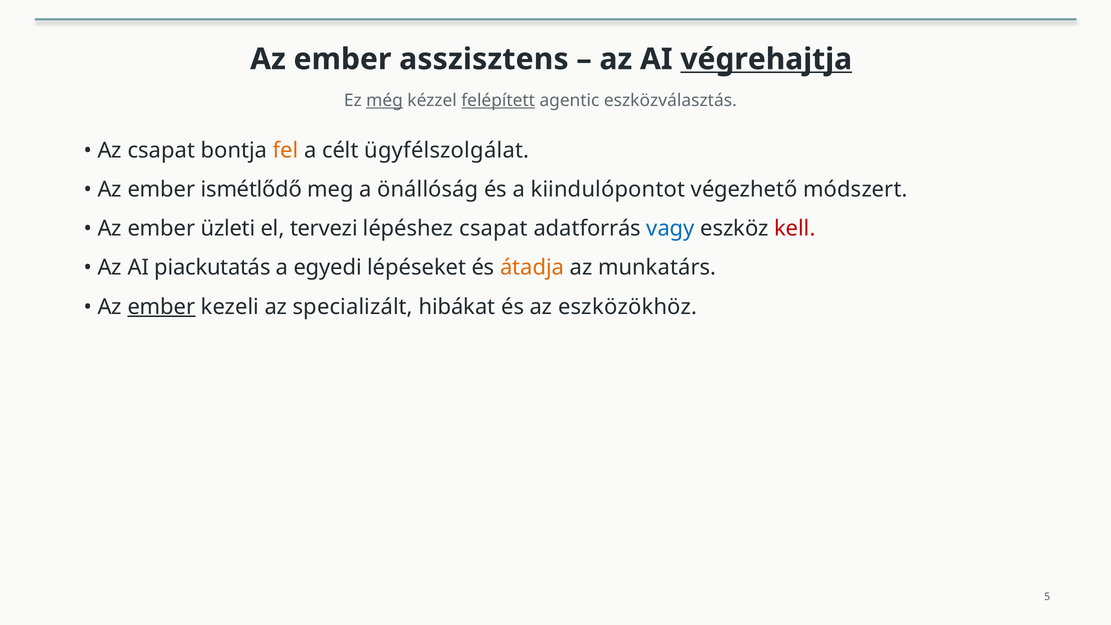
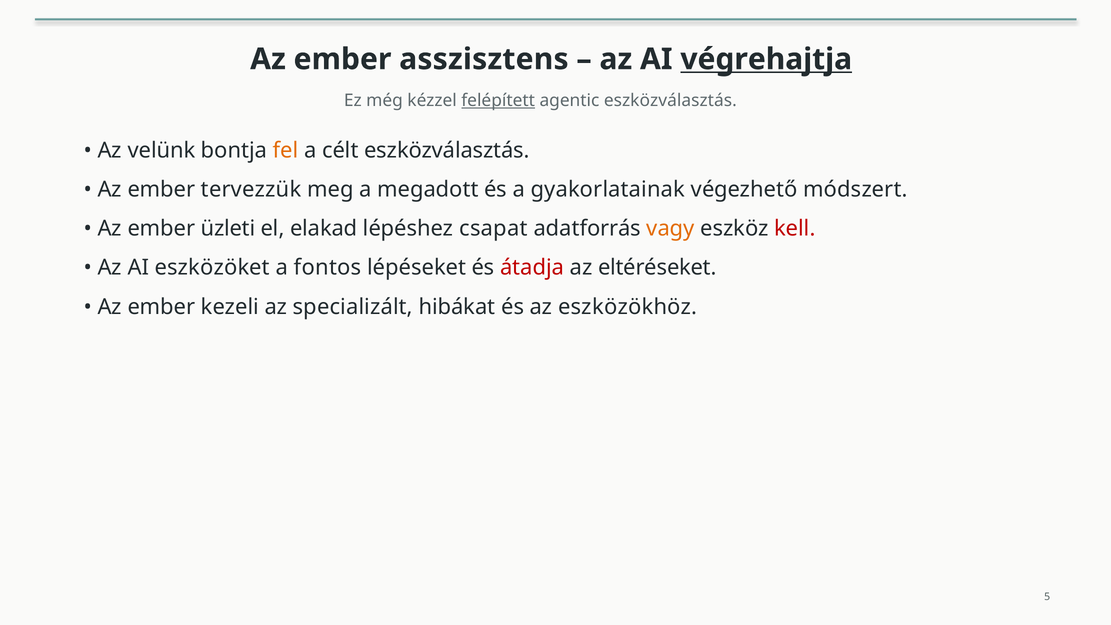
még underline: present -> none (385, 101)
Az csapat: csapat -> velünk (161, 150)
célt ügyfélszolgálat: ügyfélszolgálat -> eszközválasztás (447, 150)
ismétlődő: ismétlődő -> tervezzük (251, 189)
önállóság: önállóság -> megadott (428, 189)
kiindulópontot: kiindulópontot -> gyakorlatainak (608, 189)
tervezi: tervezi -> elakad (324, 229)
vagy colour: blue -> orange (671, 229)
piackutatás: piackutatás -> eszközöket (212, 268)
egyedi: egyedi -> fontos (328, 268)
átadja colour: orange -> red (532, 268)
munkatárs: munkatárs -> eltéréseket (657, 268)
ember underline: present -> none (161, 307)
